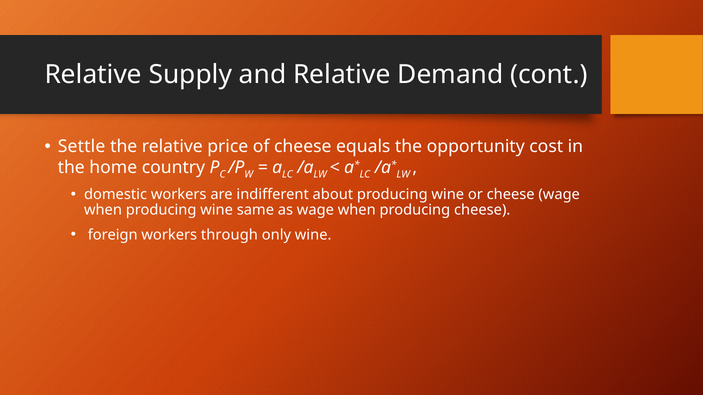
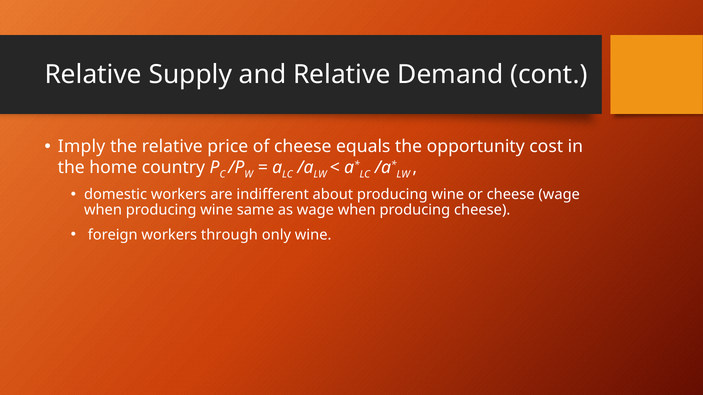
Settle: Settle -> Imply (82, 147)
